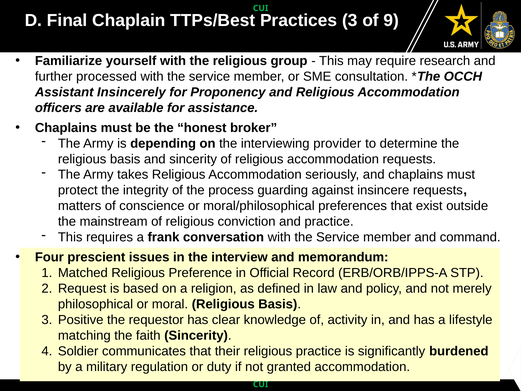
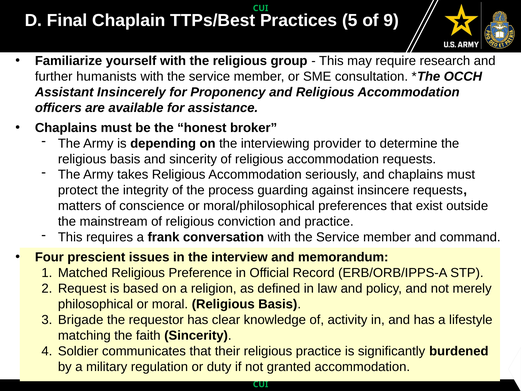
Practices 3: 3 -> 5 (350, 20)
processed: processed -> humanists (106, 76)
Positive: Positive -> Brigade (81, 320)
